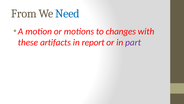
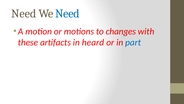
From: From -> Need (24, 14)
report: report -> heard (93, 42)
part colour: purple -> blue (133, 42)
